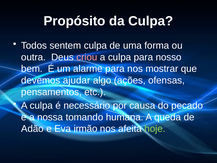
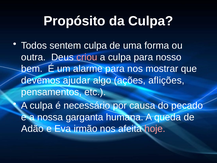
ofensas: ofensas -> aflições (166, 80)
tomando: tomando -> garganta (84, 117)
hoje colour: light green -> pink (155, 129)
